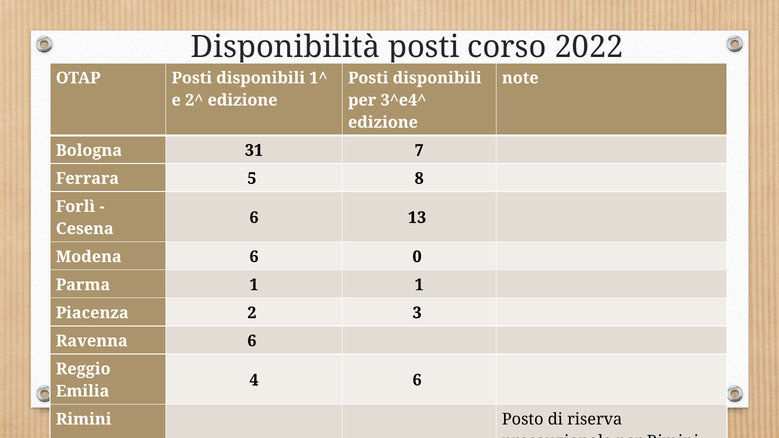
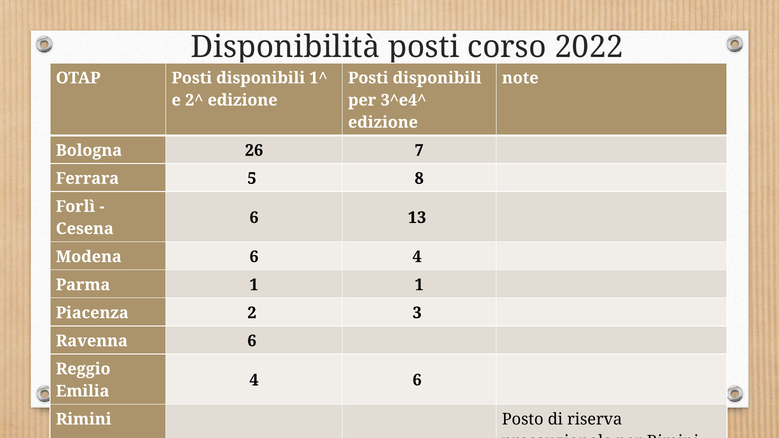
31: 31 -> 26 (254, 150)
6 0: 0 -> 4 (417, 257)
